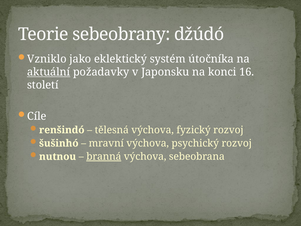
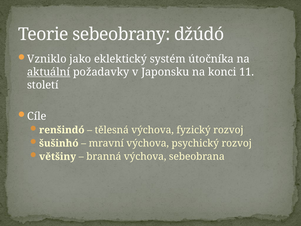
16: 16 -> 11 (247, 72)
nutnou: nutnou -> většiny (58, 156)
branná underline: present -> none (104, 156)
